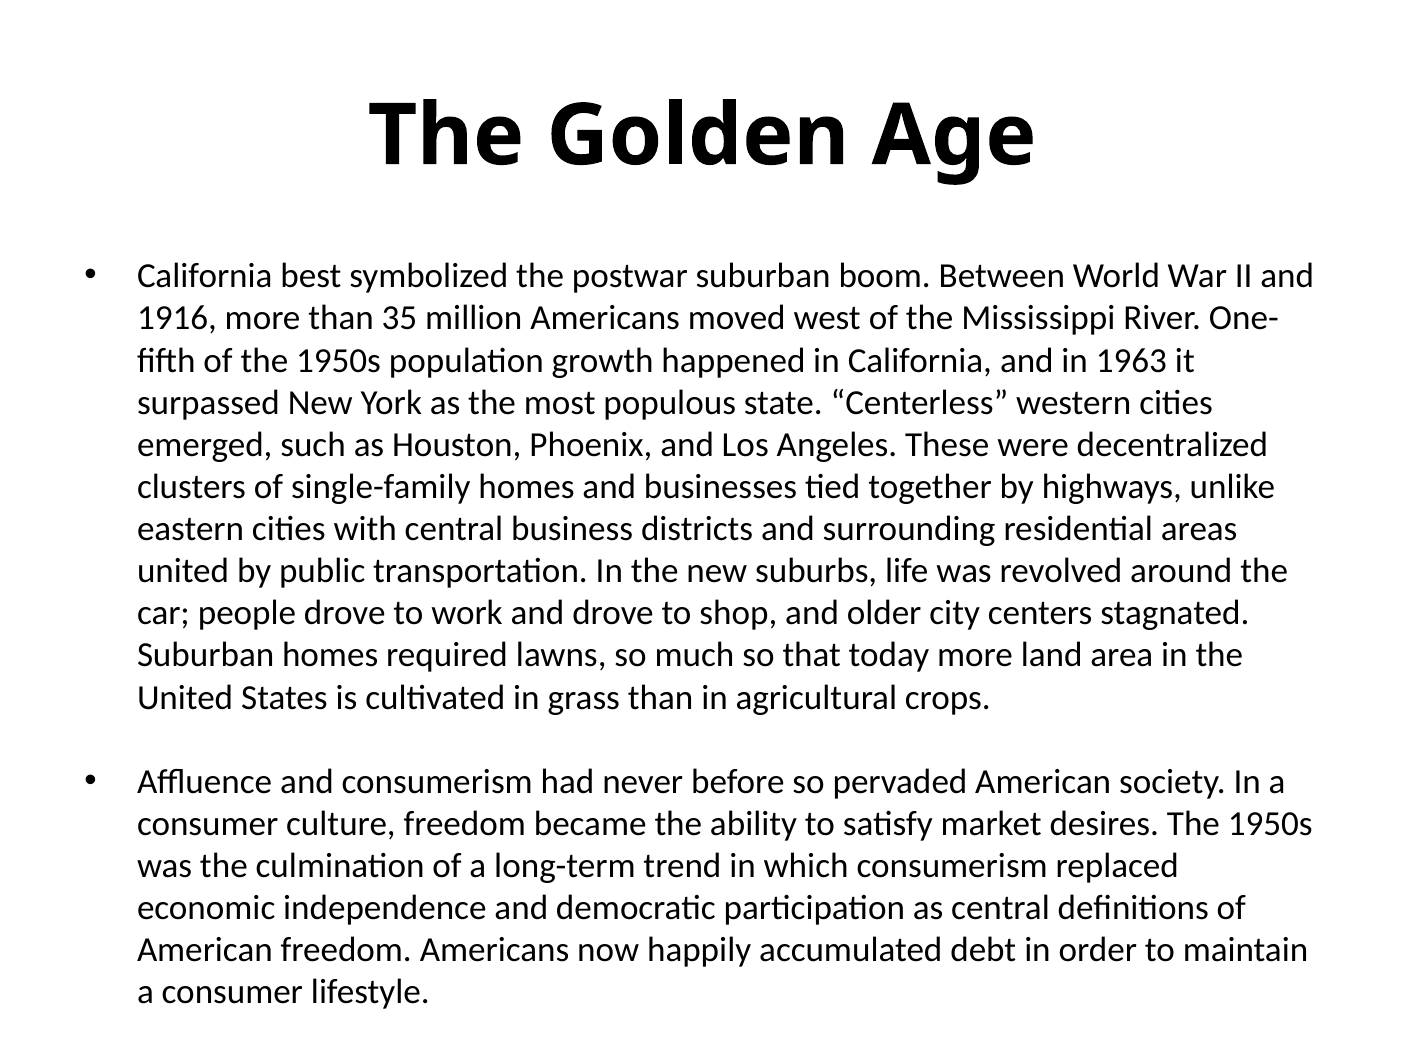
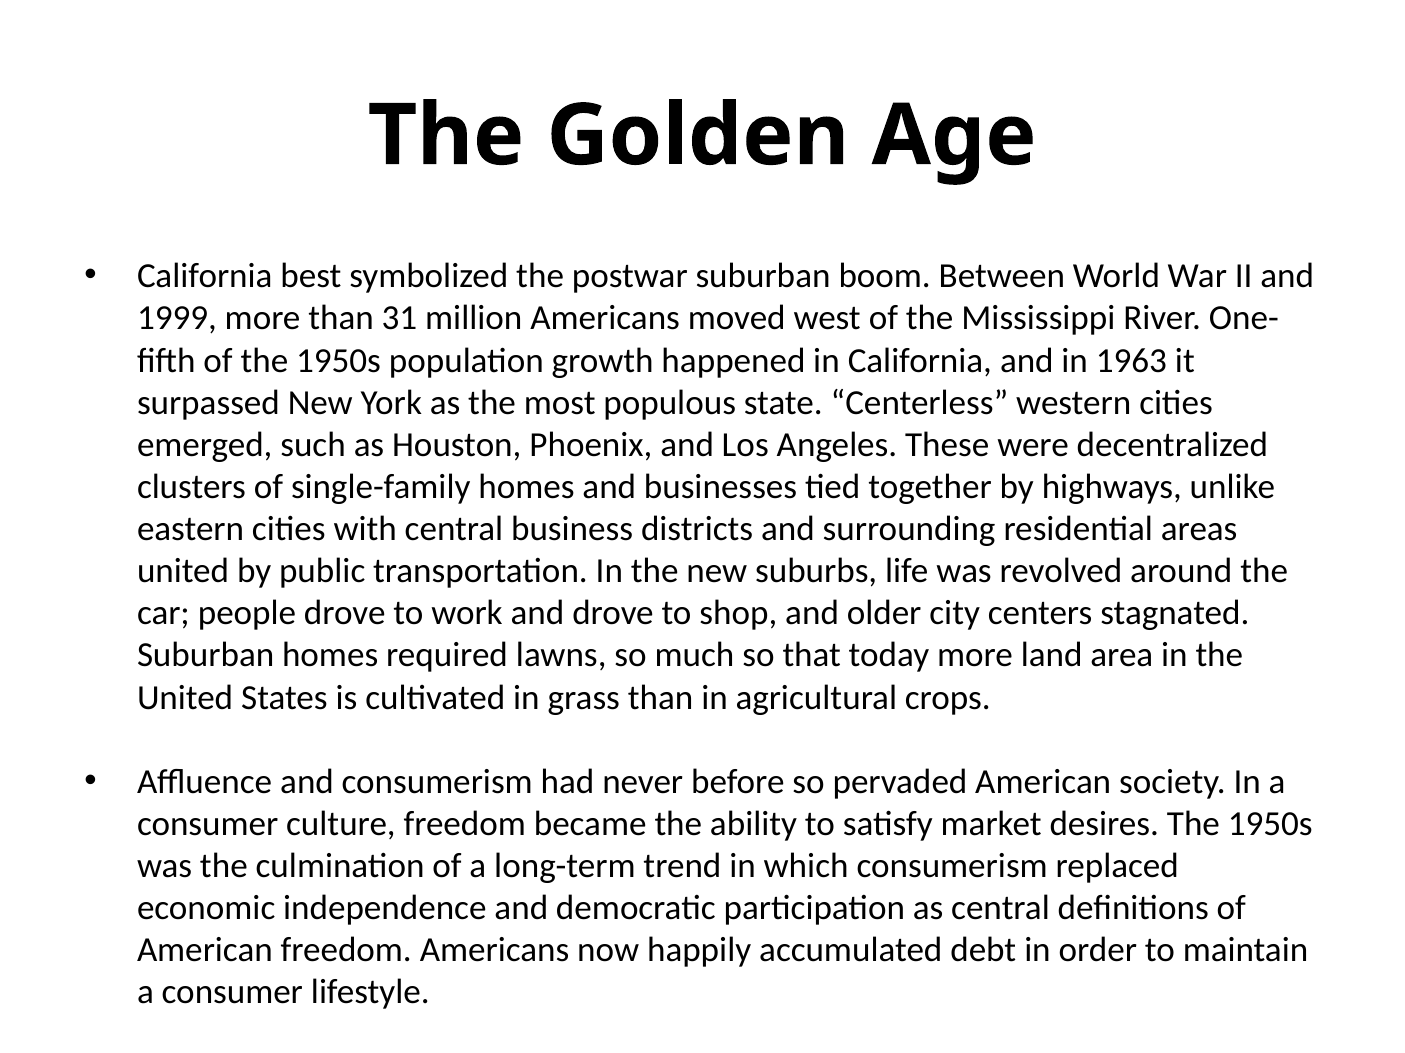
1916: 1916 -> 1999 (177, 319)
35: 35 -> 31 (399, 319)
